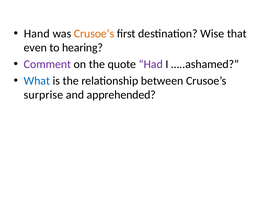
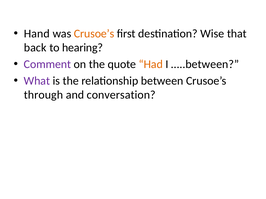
even: even -> back (35, 48)
Had colour: purple -> orange (151, 64)
…..ashamed: …..ashamed -> …..between (205, 64)
What colour: blue -> purple (37, 81)
surprise: surprise -> through (43, 95)
apprehended: apprehended -> conversation (121, 95)
